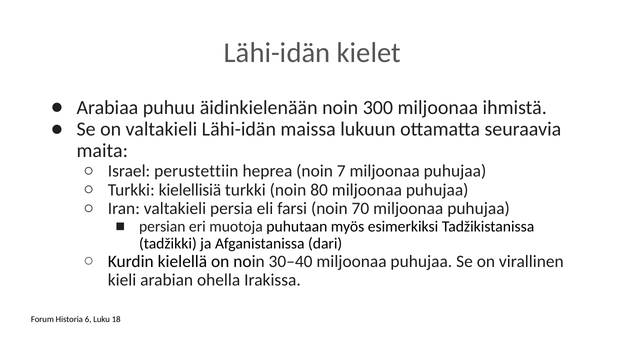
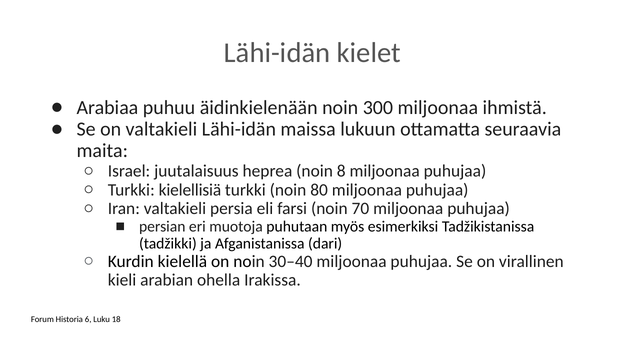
perustettiin: perustettiin -> juutalaisuus (196, 171)
7: 7 -> 8 (341, 171)
